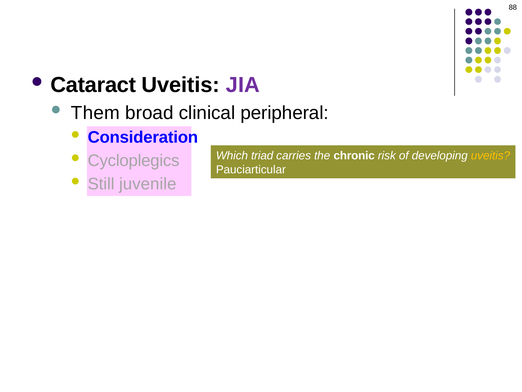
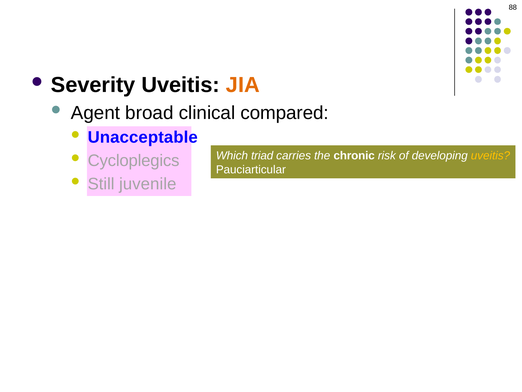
Cataract: Cataract -> Severity (93, 85)
JIA colour: purple -> orange (243, 85)
Them: Them -> Agent (95, 113)
peripheral: peripheral -> compared (285, 113)
Consideration: Consideration -> Unacceptable (143, 137)
